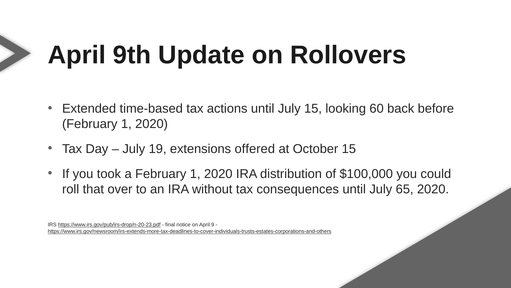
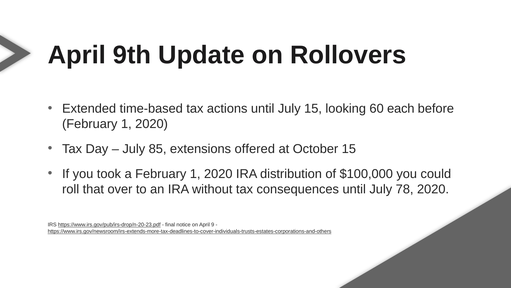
back: back -> each (401, 108)
19: 19 -> 85 (158, 149)
65: 65 -> 78 (405, 189)
